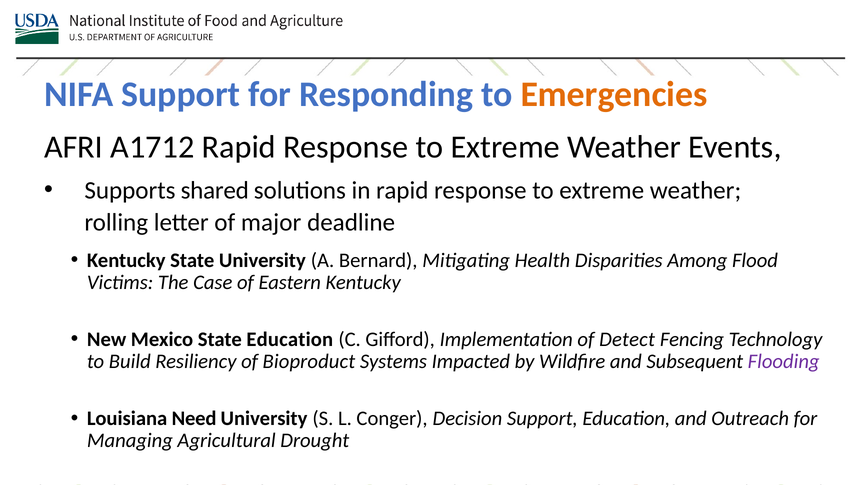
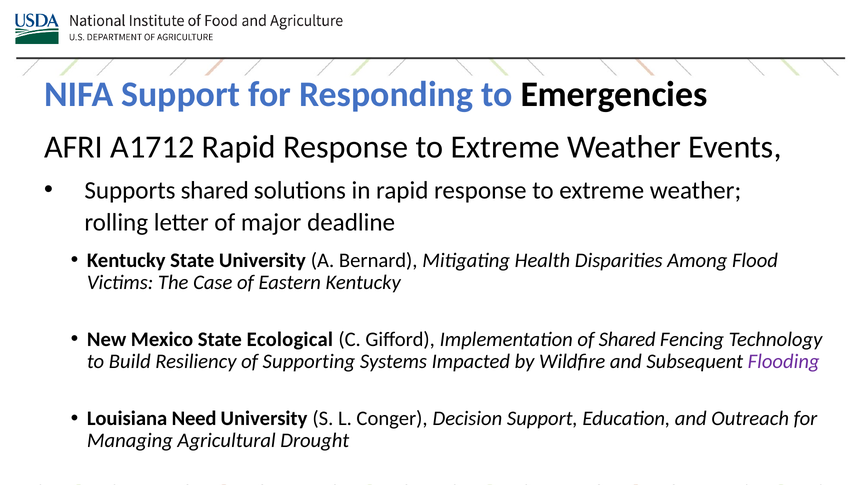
Emergencies colour: orange -> black (614, 94)
State Education: Education -> Ecological (290, 339)
of Detect: Detect -> Shared (627, 339)
Bioproduct: Bioproduct -> Supporting (309, 361)
